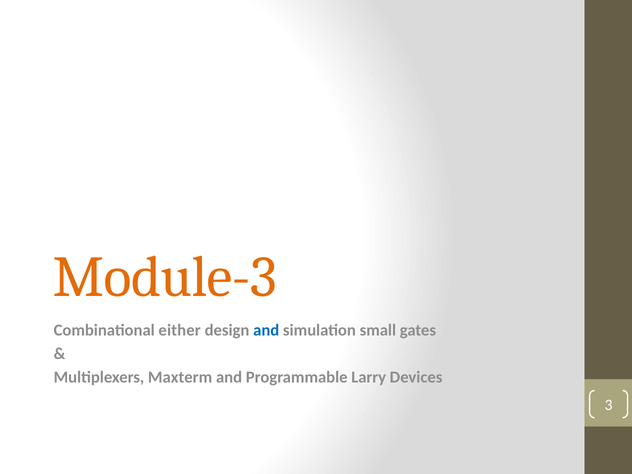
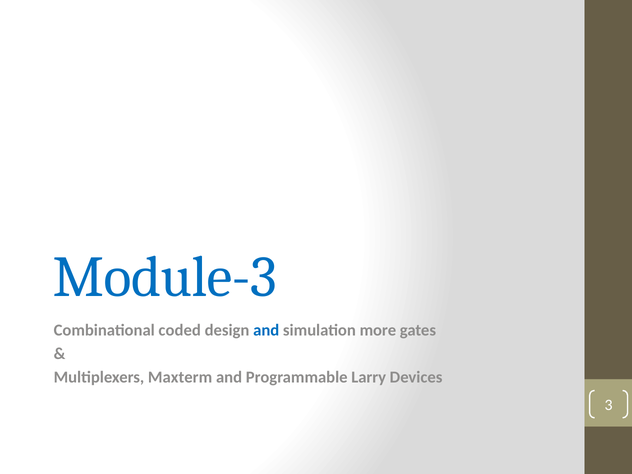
Module-3 colour: orange -> blue (165, 277)
either: either -> coded (180, 330)
small: small -> more (378, 330)
